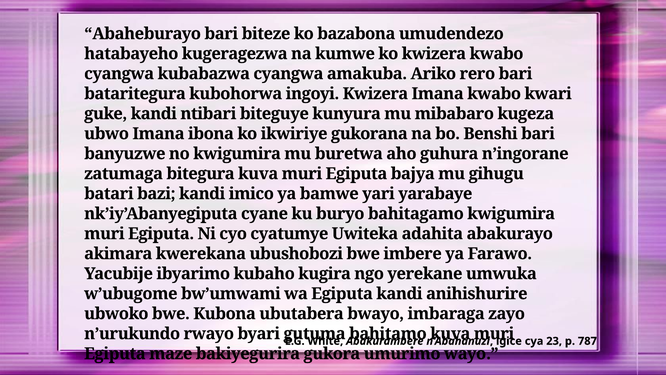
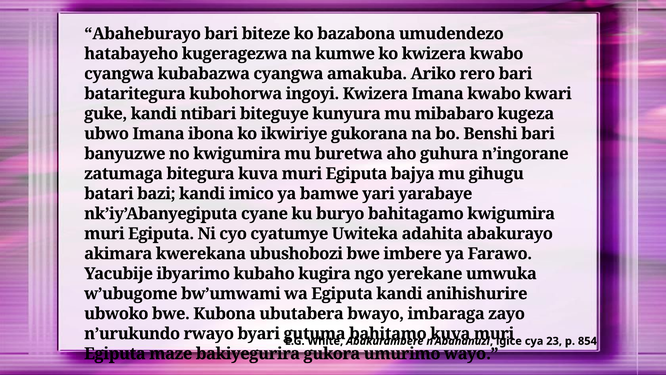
787: 787 -> 854 (587, 341)
